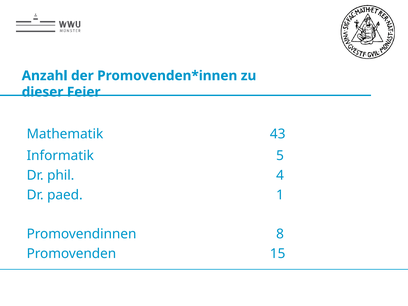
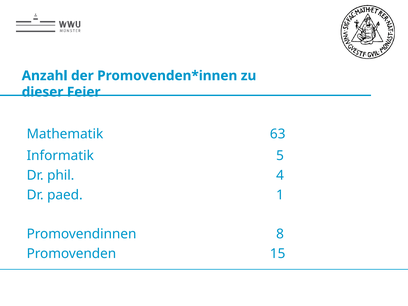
43: 43 -> 63 (278, 134)
